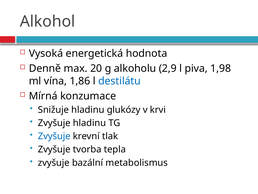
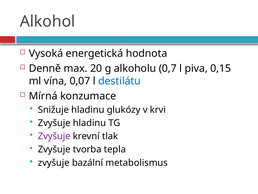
2,9: 2,9 -> 0,7 (168, 68)
1,98: 1,98 -> 0,15 (221, 68)
1,86: 1,86 -> 0,07 (80, 81)
Zvyšuje colour: blue -> purple (54, 136)
